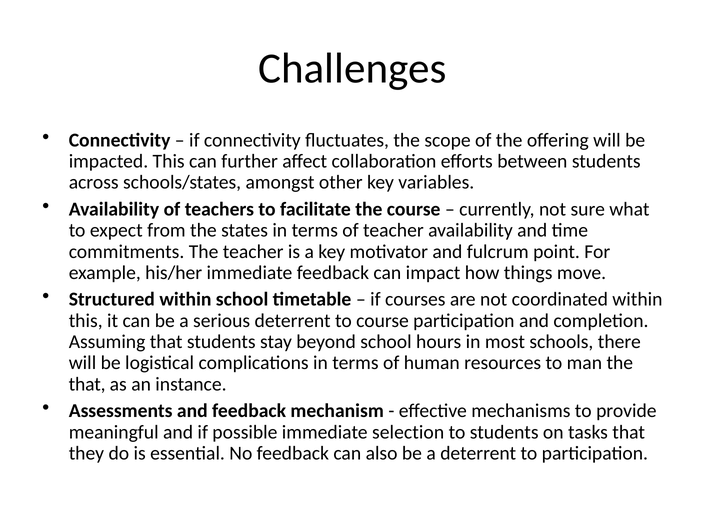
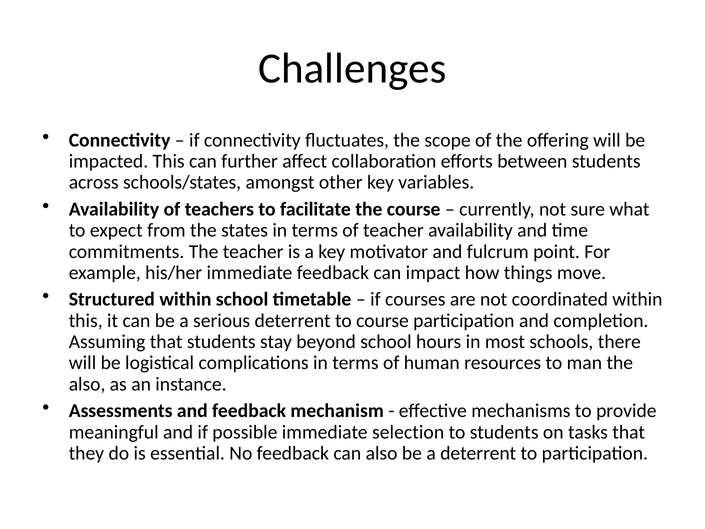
that: that -> also (87, 384)
